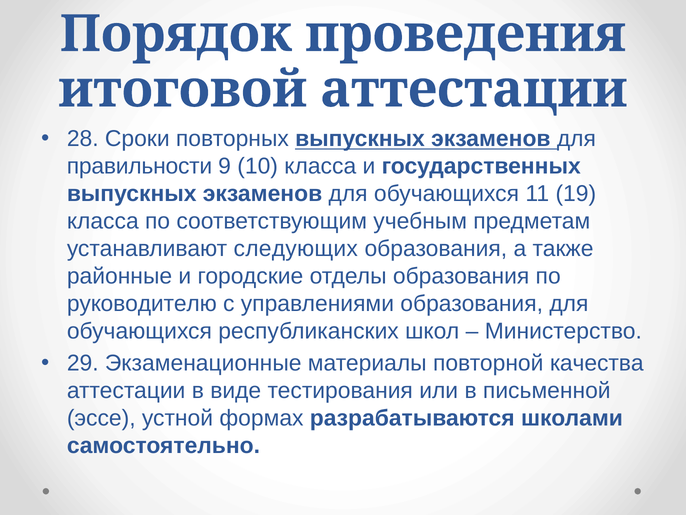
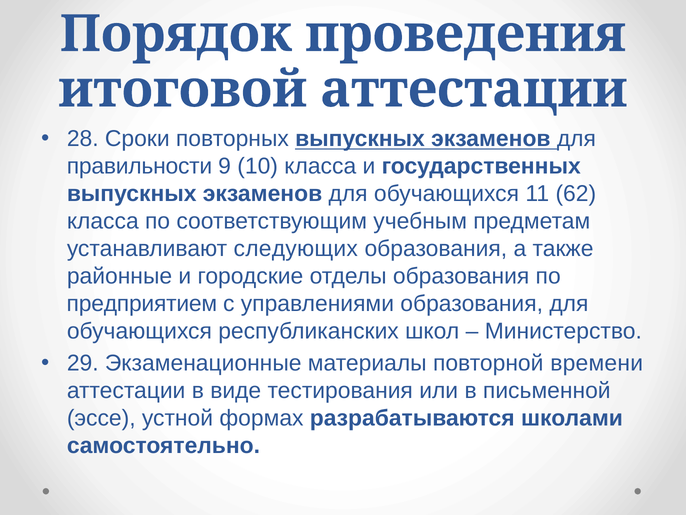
19: 19 -> 62 (576, 194)
руководителю: руководителю -> предприятием (142, 303)
качества: качества -> времени (597, 363)
